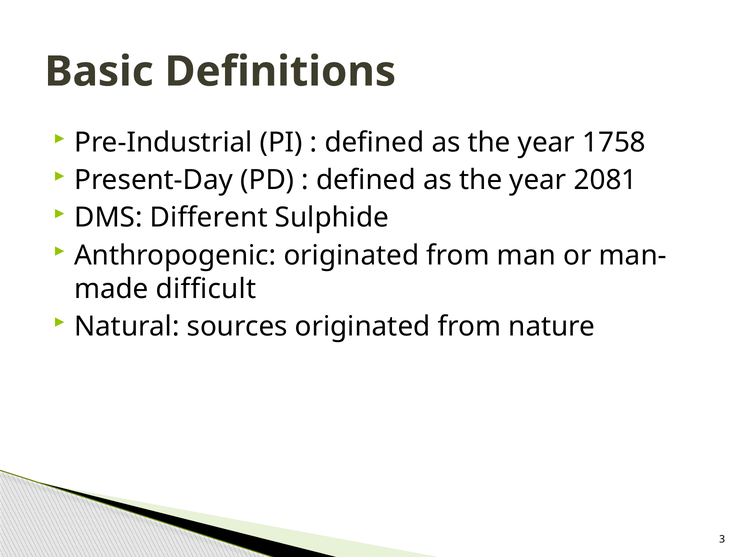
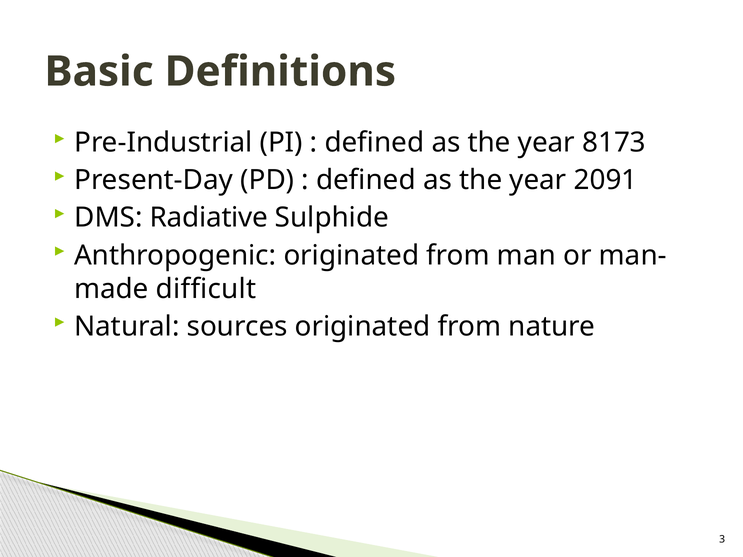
1758: 1758 -> 8173 (614, 143)
2081: 2081 -> 2091 (606, 180)
Different: Different -> Radiative (209, 218)
